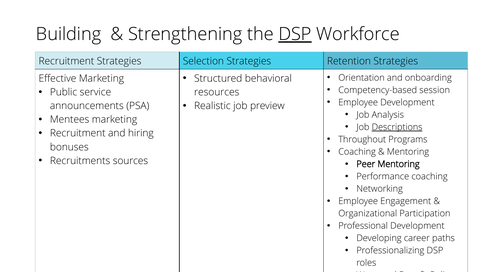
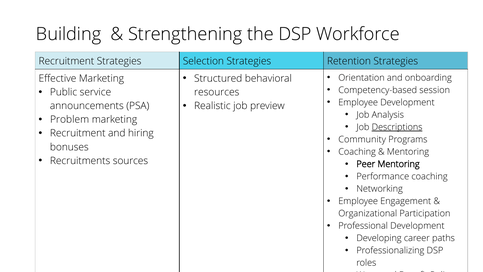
DSP underline: present -> none (295, 34)
Mentees: Mentees -> Problem (70, 119)
Throughout: Throughout -> Community (362, 139)
